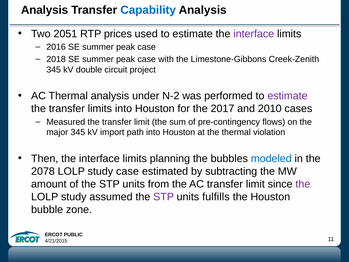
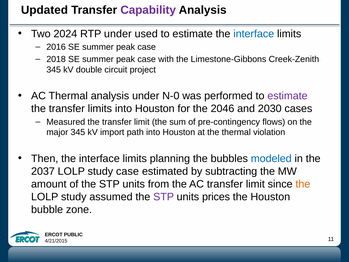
Analysis: Analysis -> Updated (44, 10)
Capability colour: blue -> purple (148, 10)
2051: 2051 -> 2024 (65, 34)
RTP prices: prices -> under (118, 34)
interface colour: purple -> blue (254, 34)
N-2: N-2 -> N-0 (171, 96)
2017: 2017 -> 2046 (222, 109)
2010: 2010 -> 2030 (270, 109)
2078: 2078 -> 2037 (43, 171)
the colour: purple -> orange (303, 184)
fulfills: fulfills -> prices (216, 197)
